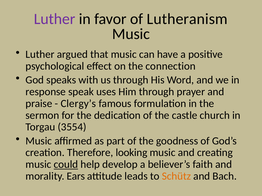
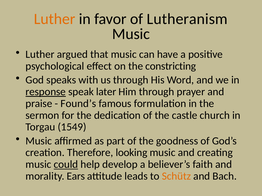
Luther colour: purple -> orange (55, 19)
connection: connection -> constricting (171, 66)
response underline: none -> present (46, 92)
uses: uses -> later (106, 92)
Clergy’s: Clergy’s -> Found’s (78, 104)
3554: 3554 -> 1549 (72, 127)
